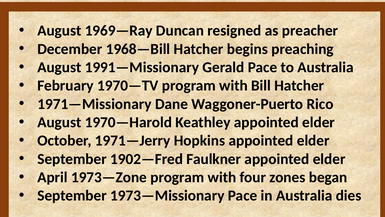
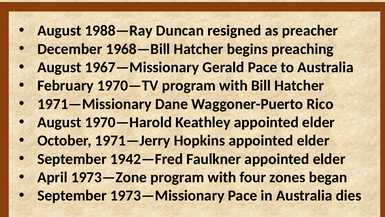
1969—Ray: 1969—Ray -> 1988—Ray (119, 31)
1991—Missionary: 1991—Missionary -> 1967—Missionary (142, 67)
1902—Fred: 1902—Fred -> 1942—Fred (147, 159)
